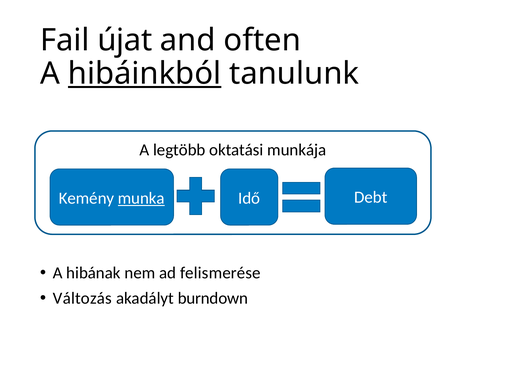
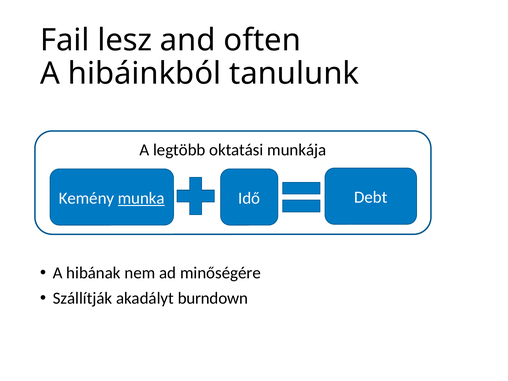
újat: újat -> lesz (125, 40)
hibáinkból underline: present -> none (145, 74)
felismerése: felismerése -> minőségére (220, 273)
Változás: Változás -> Szállítják (82, 298)
